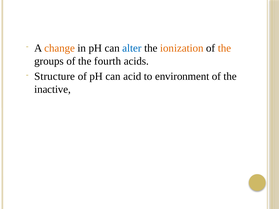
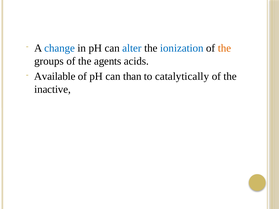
change colour: orange -> blue (60, 48)
ionization colour: orange -> blue (182, 48)
fourth: fourth -> agents (108, 61)
Structure: Structure -> Available (55, 76)
acid: acid -> than (132, 76)
environment: environment -> catalytically (182, 76)
